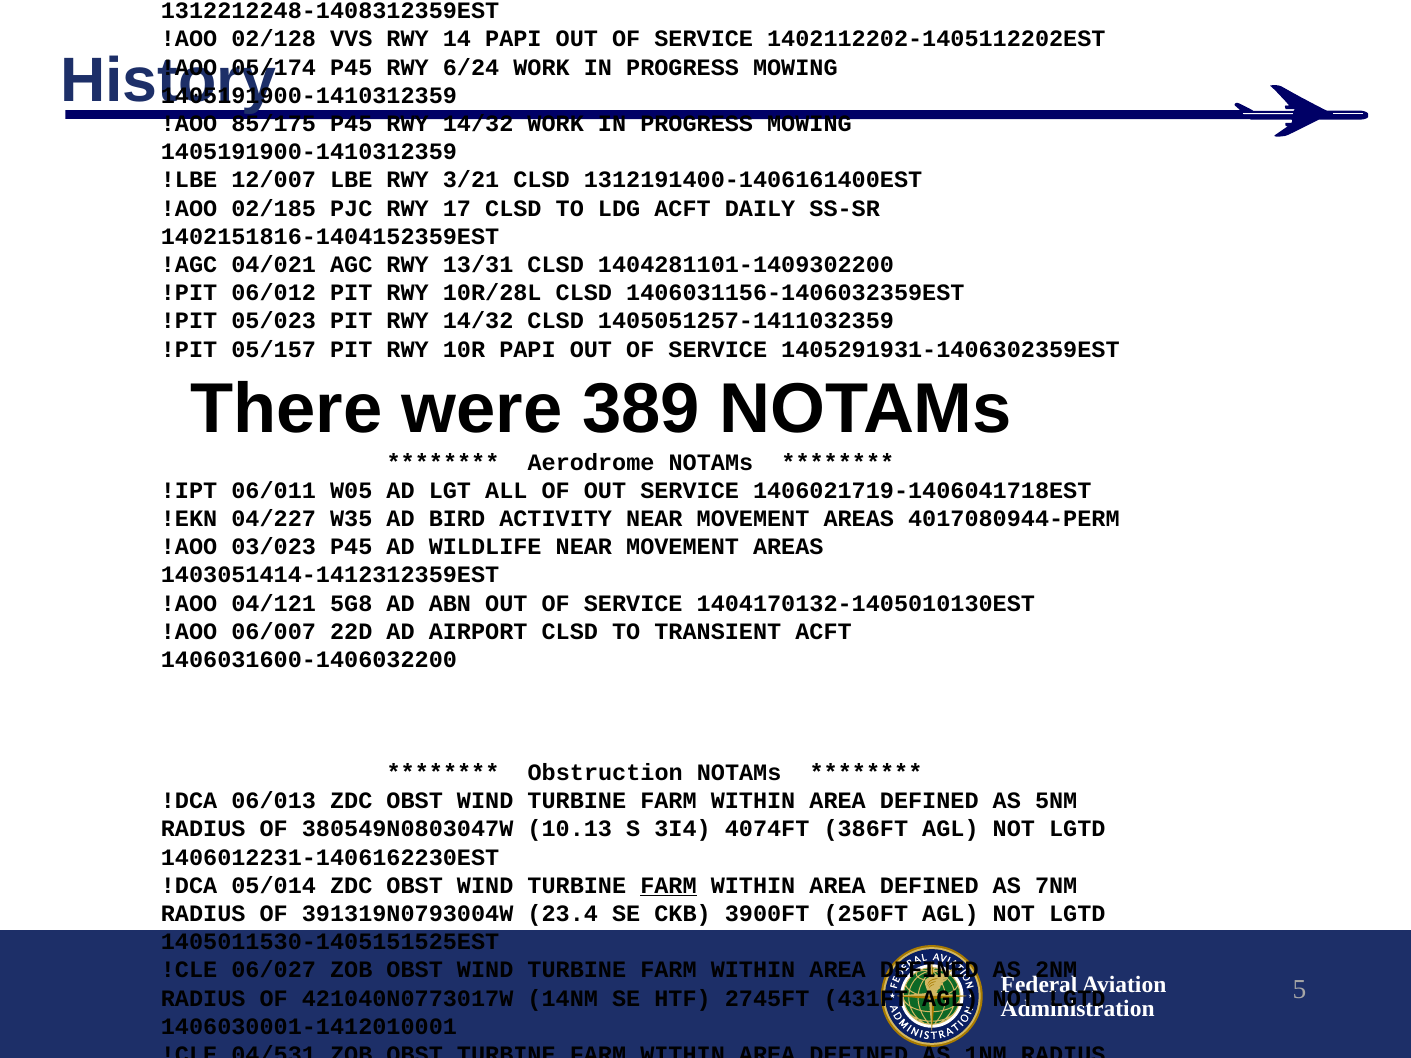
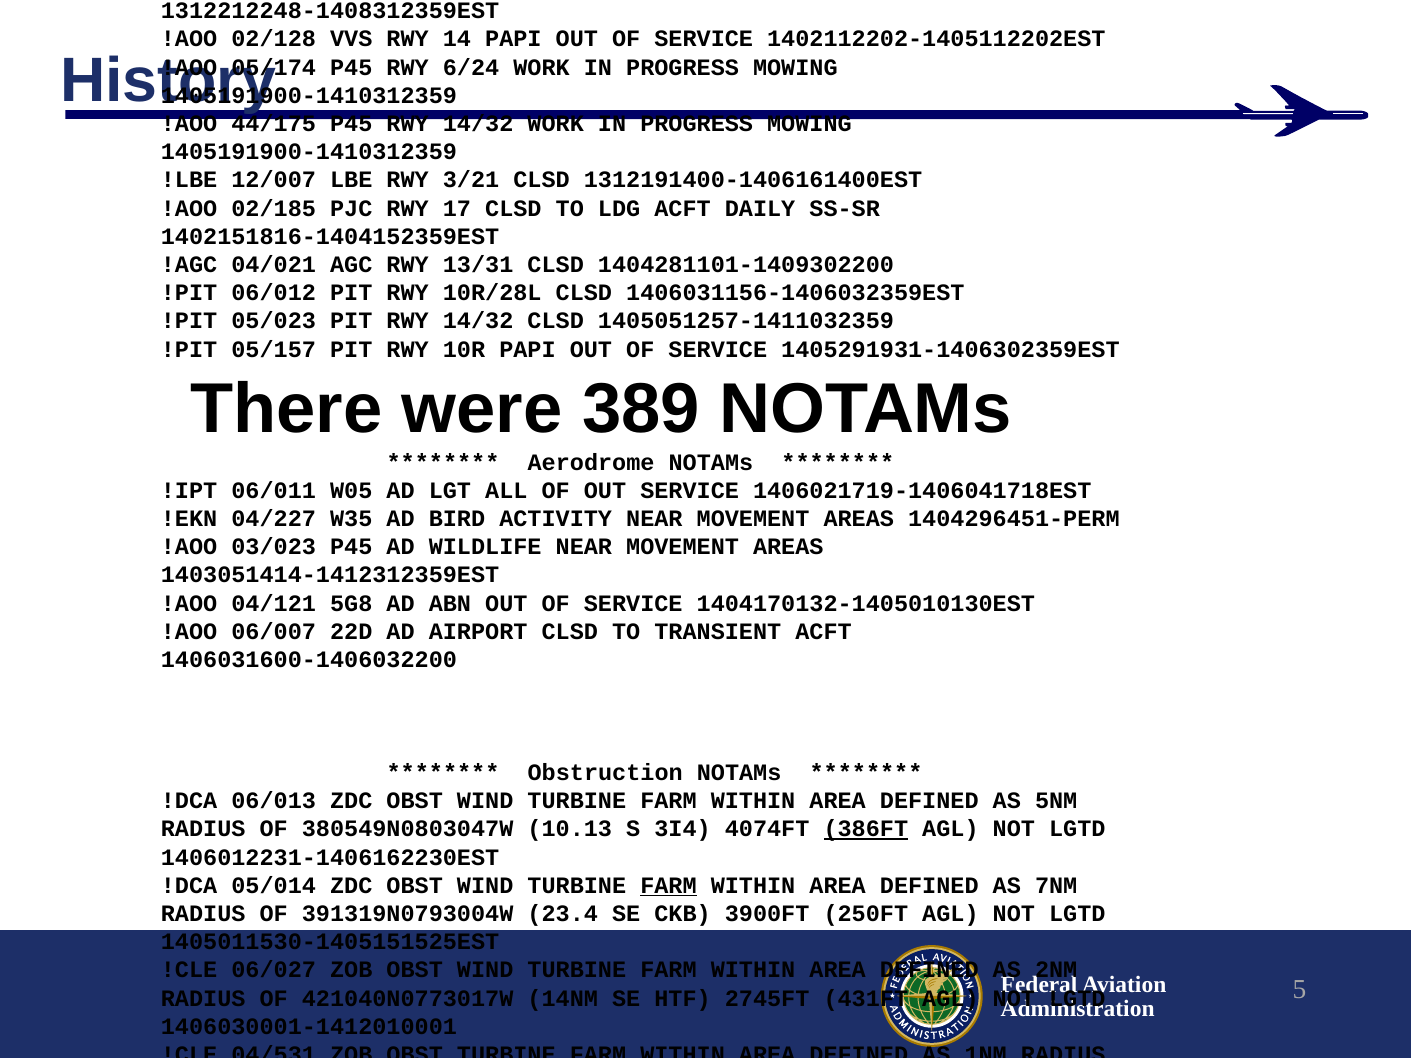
85/175: 85/175 -> 44/175 (274, 124)
4017080944-PERM: 4017080944-PERM -> 1404296451-PERM (1014, 519)
386FT underline: none -> present (866, 829)
